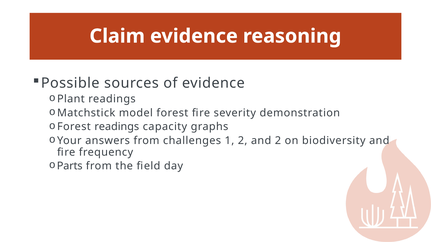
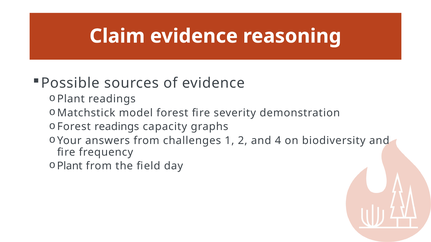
and 2: 2 -> 4 (278, 141)
Parts: Parts -> Plant (70, 166)
